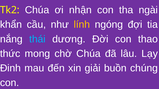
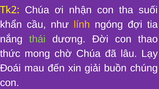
ngài: ngài -> suối (148, 10)
thái colour: light blue -> light green (37, 39)
Đinh: Đinh -> Đoái (10, 68)
